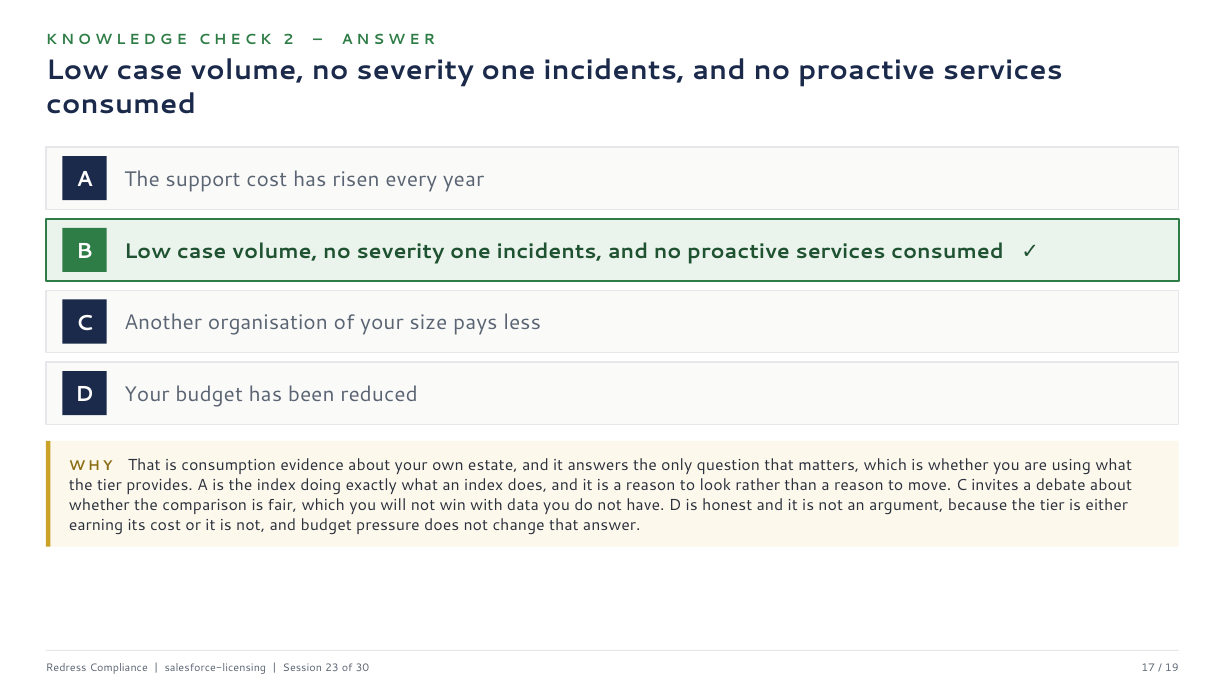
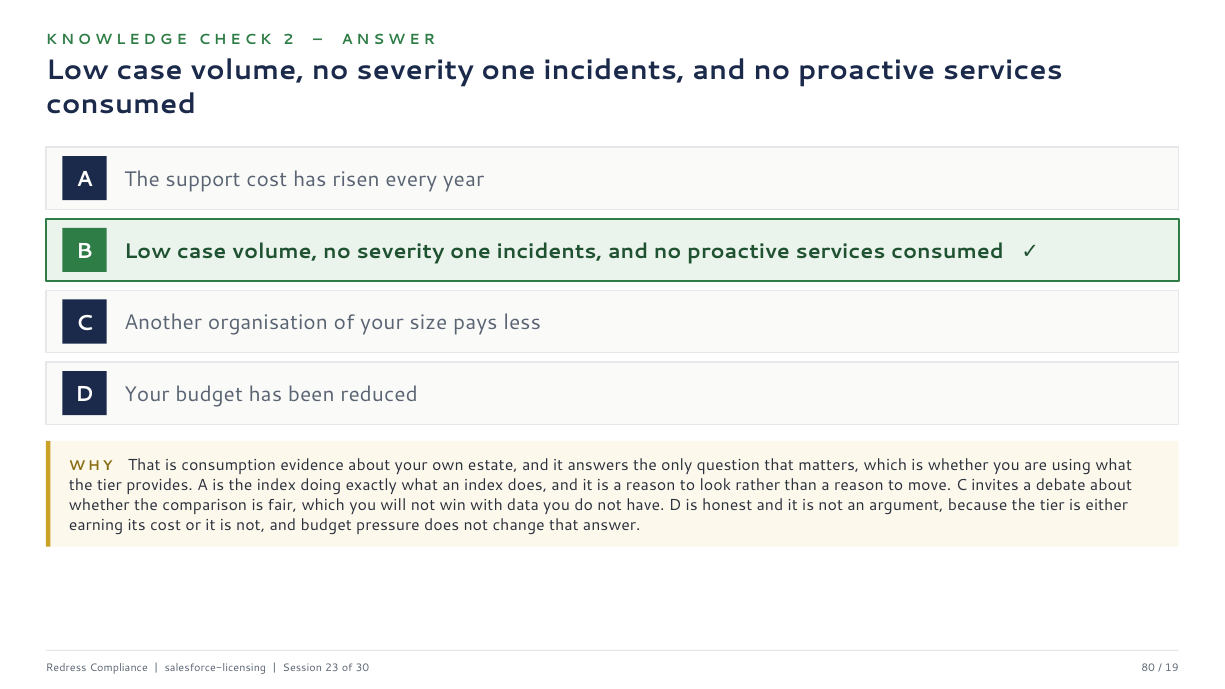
17: 17 -> 80 (1148, 668)
